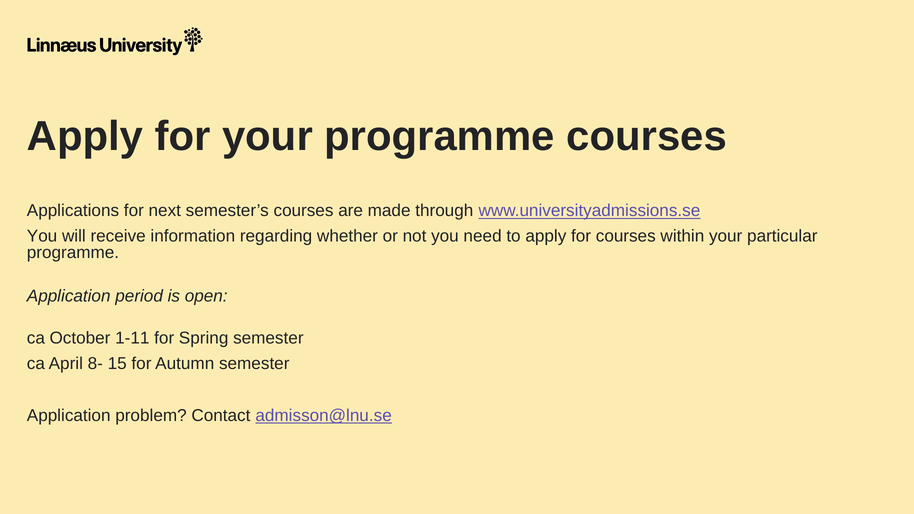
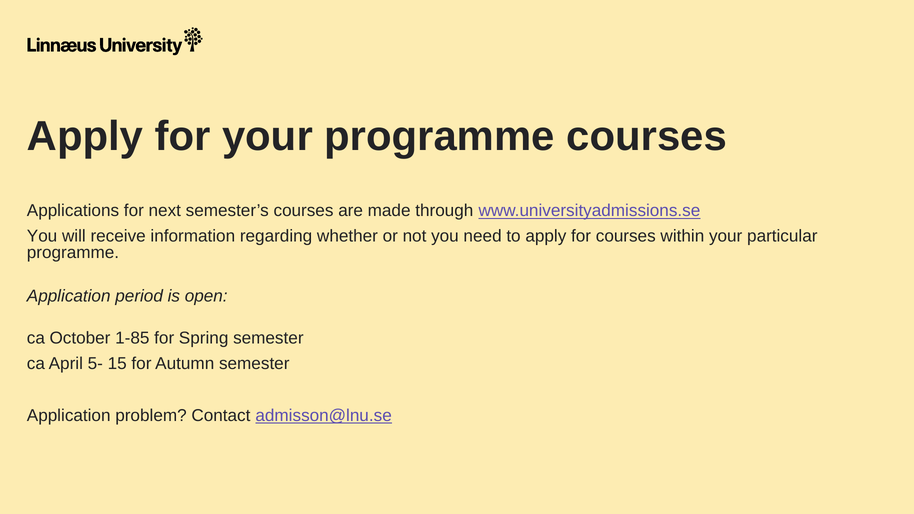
1-11: 1-11 -> 1-85 (132, 338)
8-: 8- -> 5- (95, 363)
